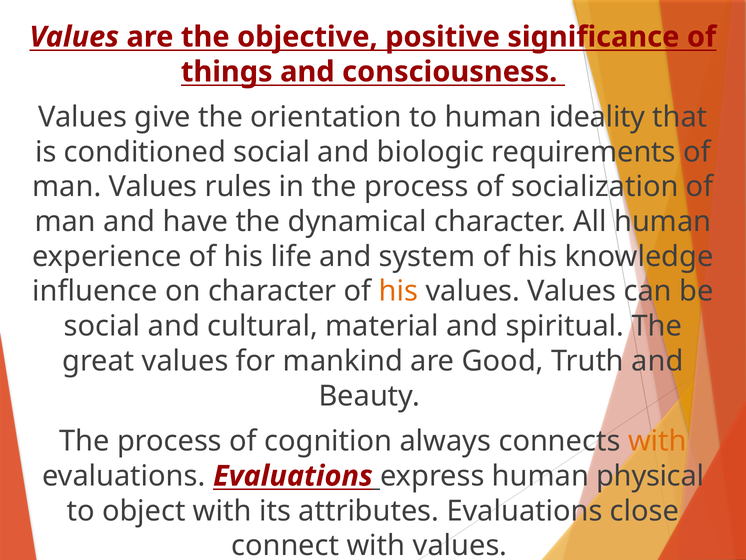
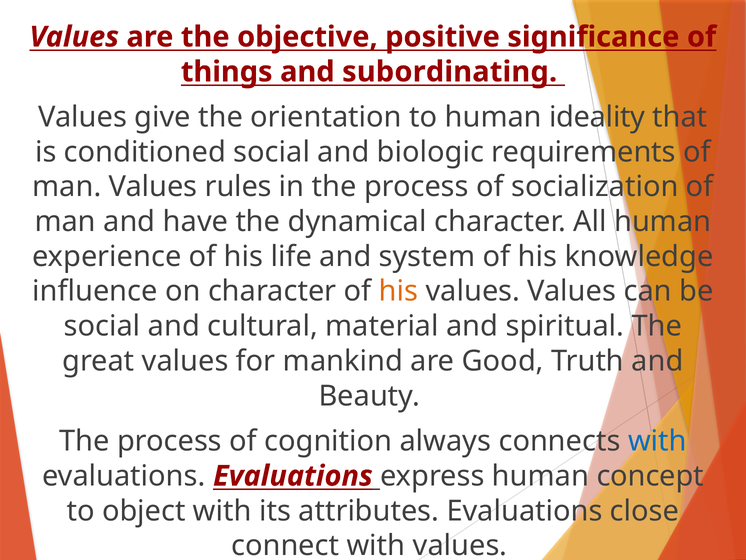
consciousness: consciousness -> subordinating (450, 72)
with colour: orange -> blue (657, 441)
physical: physical -> concept (650, 476)
